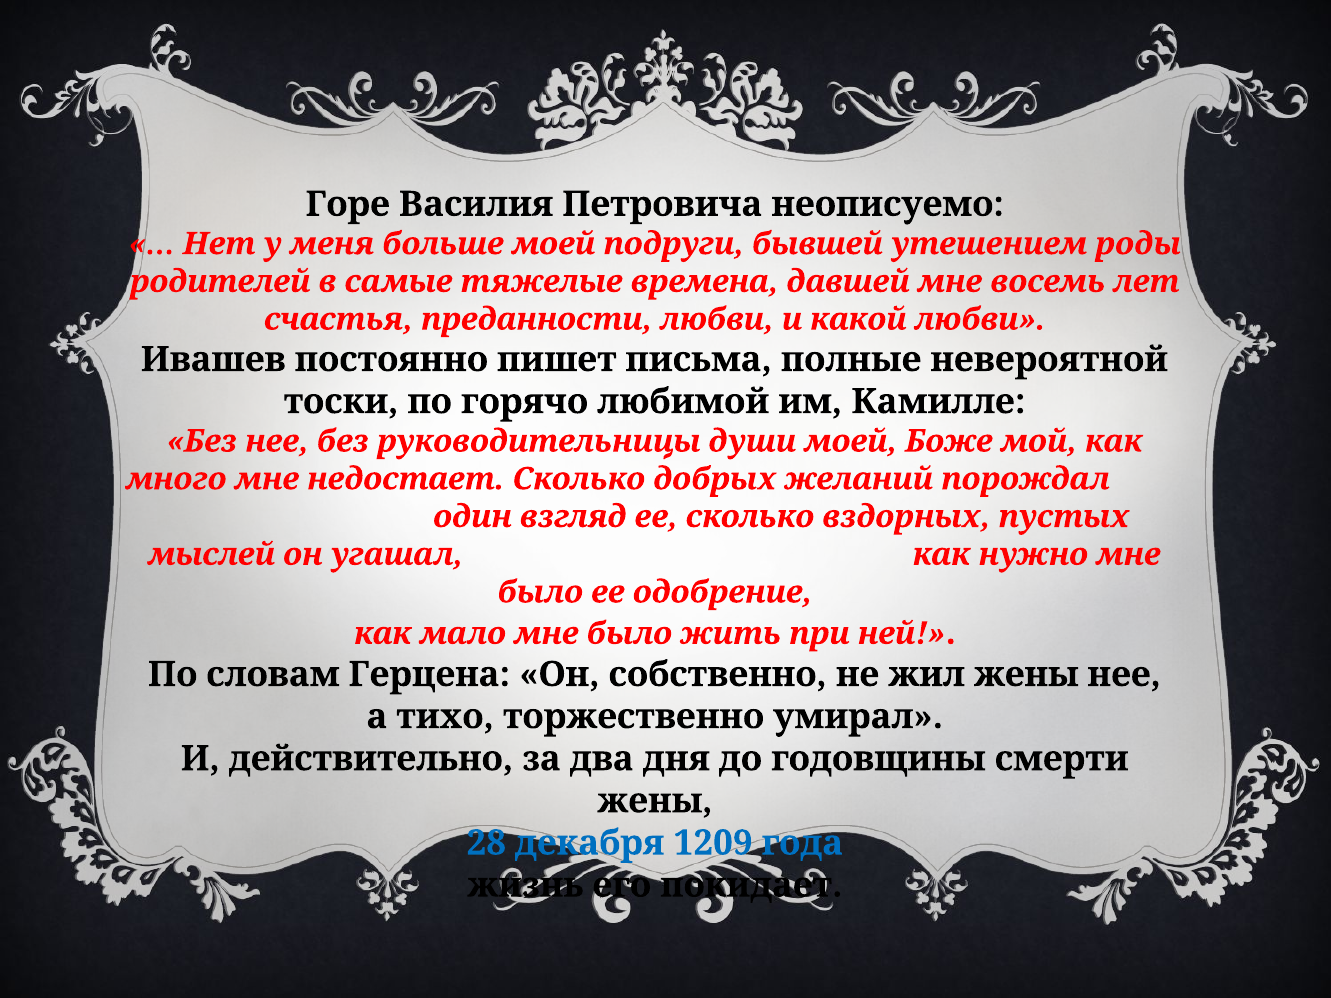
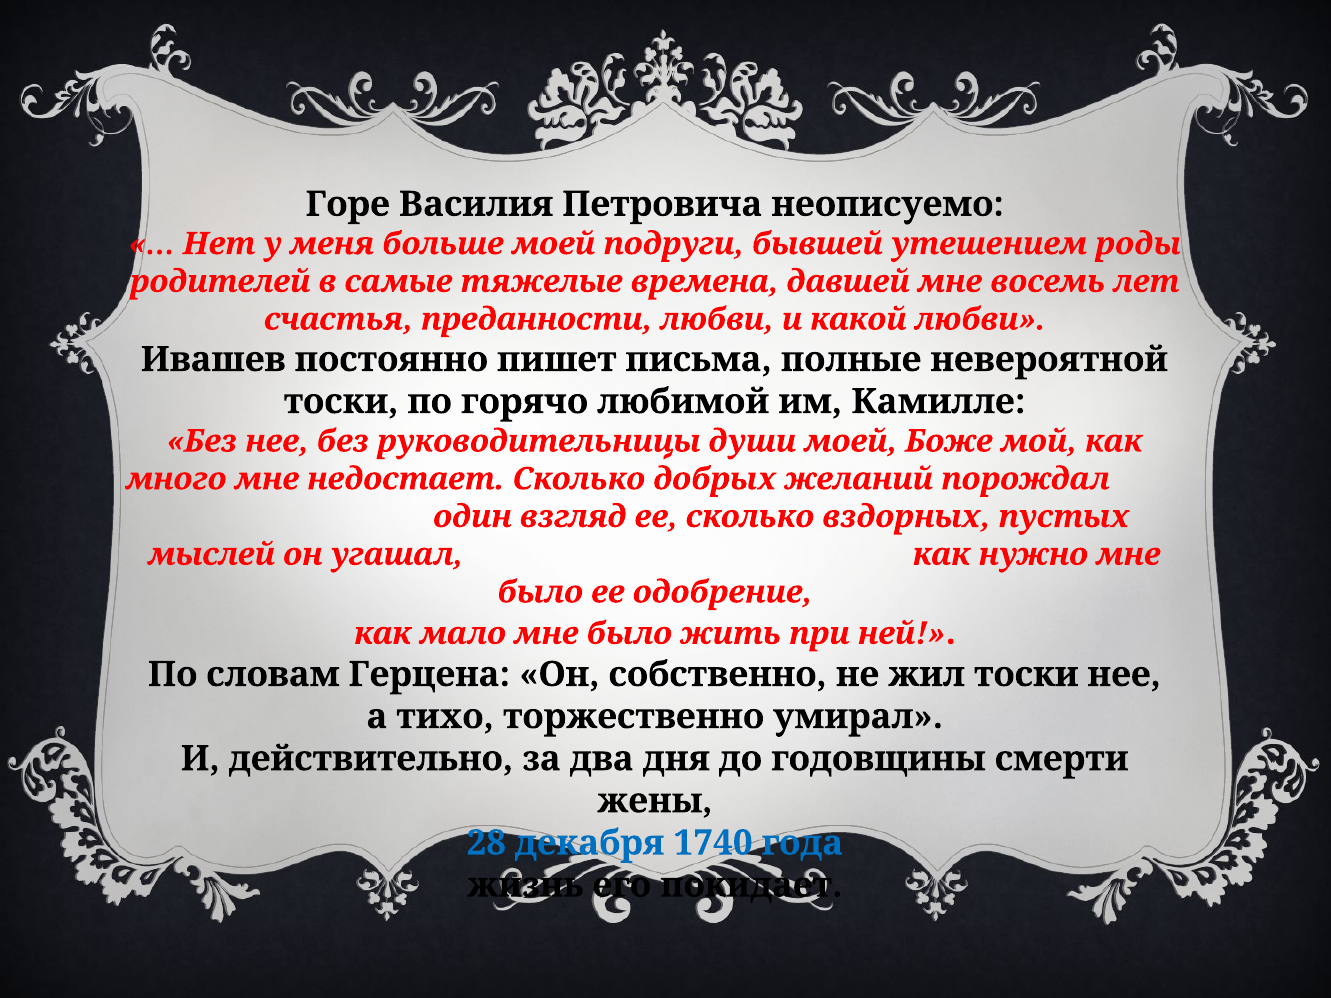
жил жены: жены -> тоски (1026, 675)
1209: 1209 -> 1740 (713, 843)
